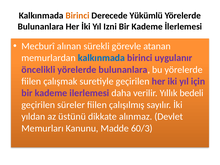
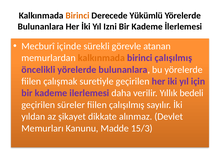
alınan: alınan -> içinde (69, 46)
kalkınmada colour: blue -> orange (101, 58)
birinci uygulanır: uygulanır -> çalışılmış (173, 58)
üstünü: üstünü -> şikayet (72, 117)
60/3: 60/3 -> 15/3 (142, 128)
